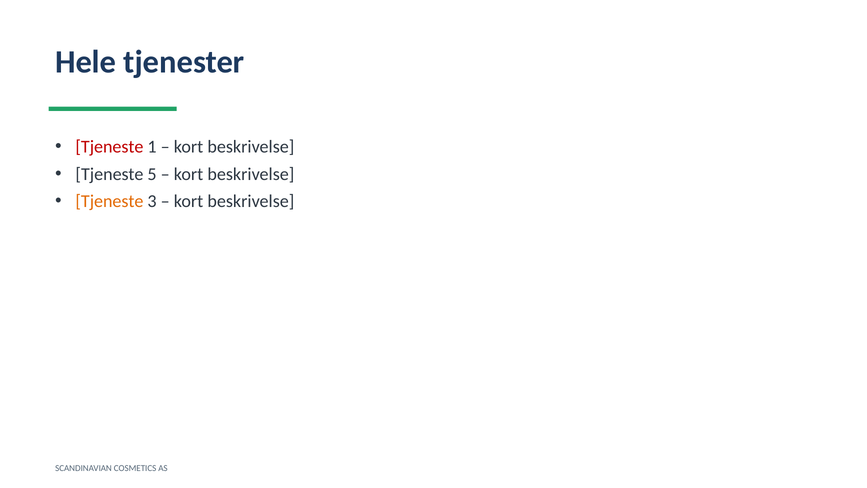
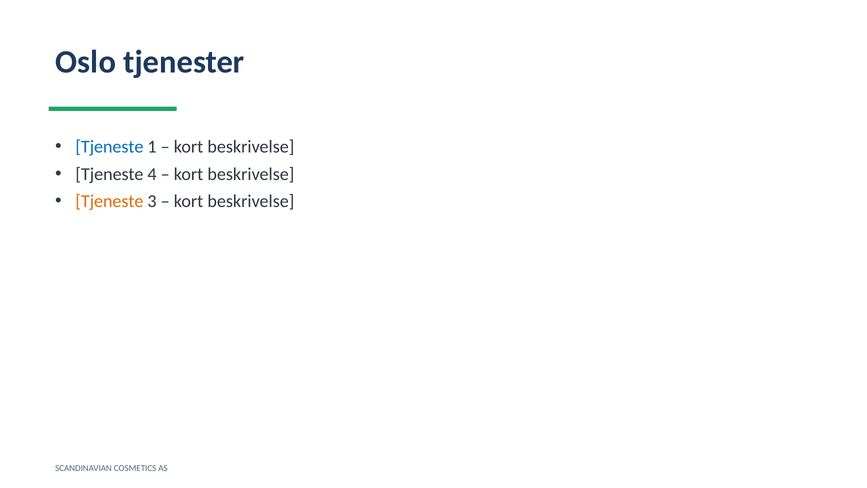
Hele: Hele -> Oslo (86, 62)
Tjeneste colour: red -> blue (109, 147)
5: 5 -> 4 (152, 174)
